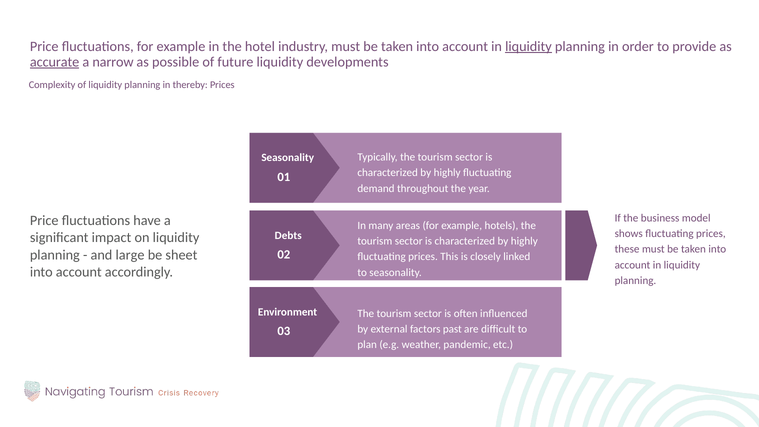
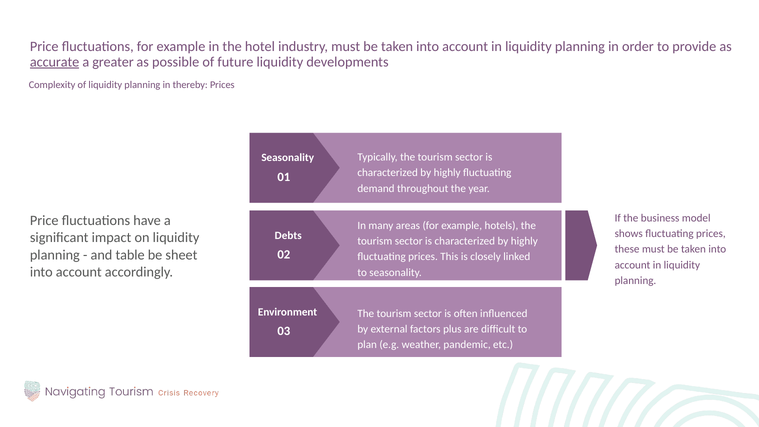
liquidity underline: present -> none (528, 46)
narrow: narrow -> greater (113, 62)
large: large -> table (130, 255)
past: past -> plus (452, 329)
